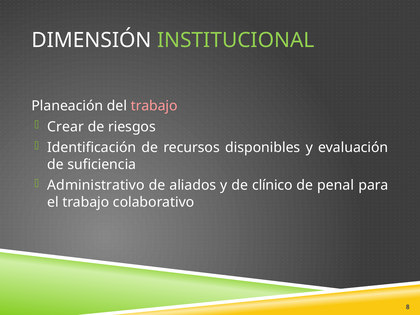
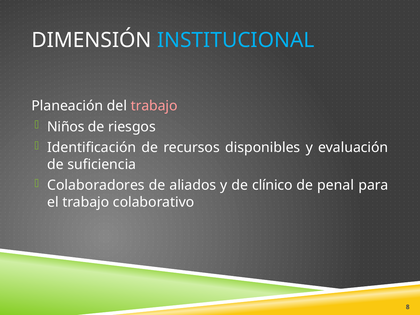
INSTITUCIONAL colour: light green -> light blue (236, 40)
Crear: Crear -> Niños (66, 127)
Administrativo: Administrativo -> Colaboradores (96, 185)
